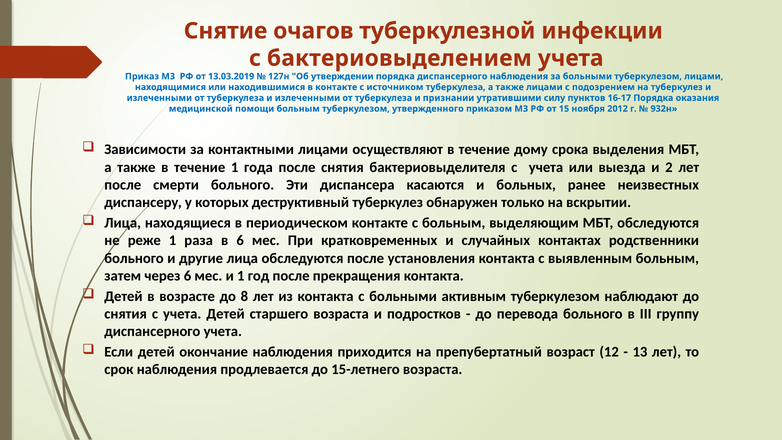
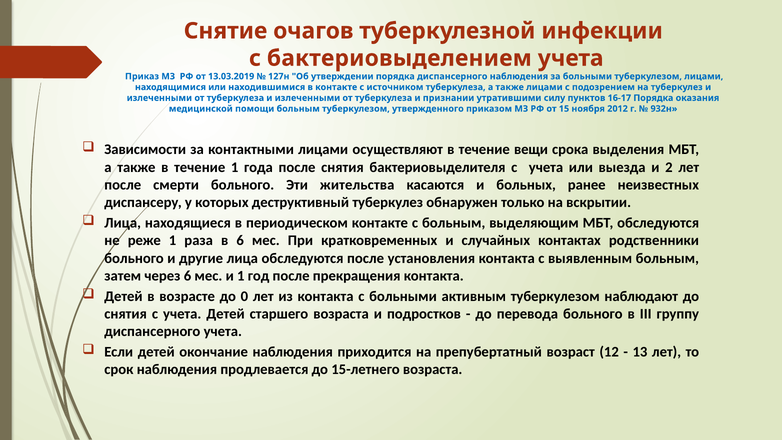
дому: дому -> вещи (531, 150)
диспансера: диспансера -> жительства (357, 185)
8: 8 -> 0 (244, 296)
